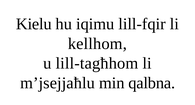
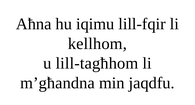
Kielu: Kielu -> Aħna (34, 24)
m’jsejjaħlu: m’jsejjaħlu -> m’għandna (58, 83)
qalbna: qalbna -> jaqdfu (152, 83)
